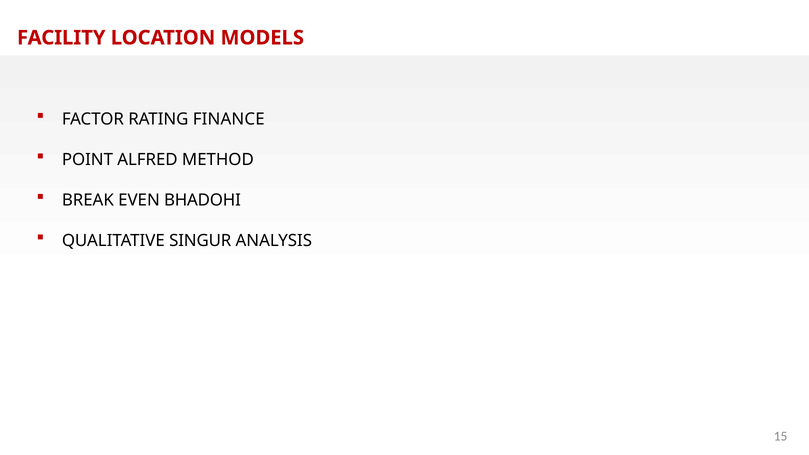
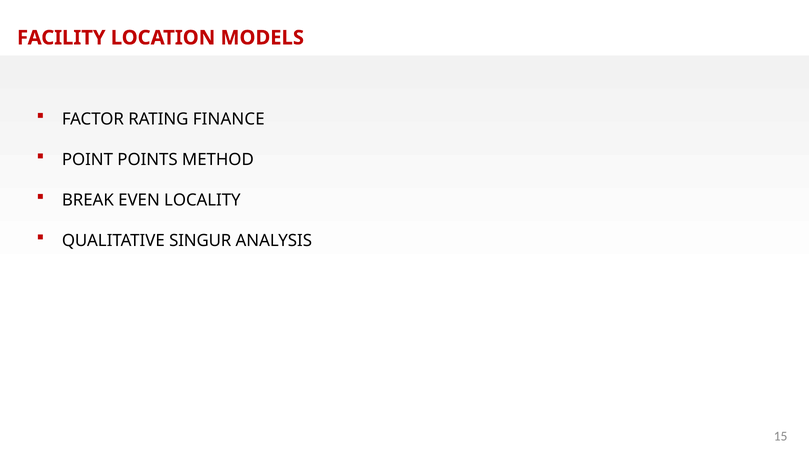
ALFRED: ALFRED -> POINTS (147, 160)
BHADOHI: BHADOHI -> LOCALITY (202, 200)
